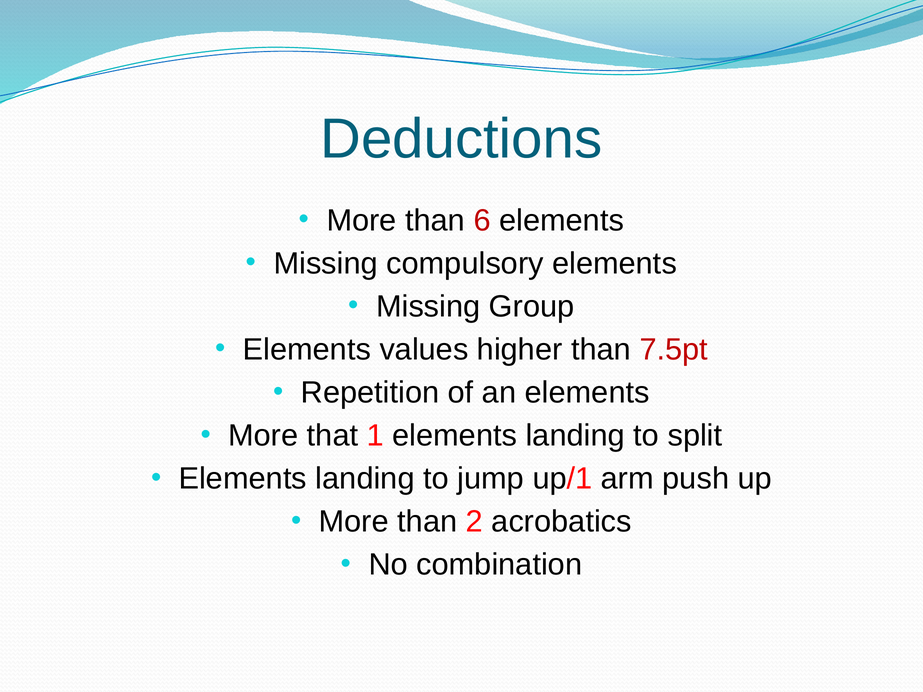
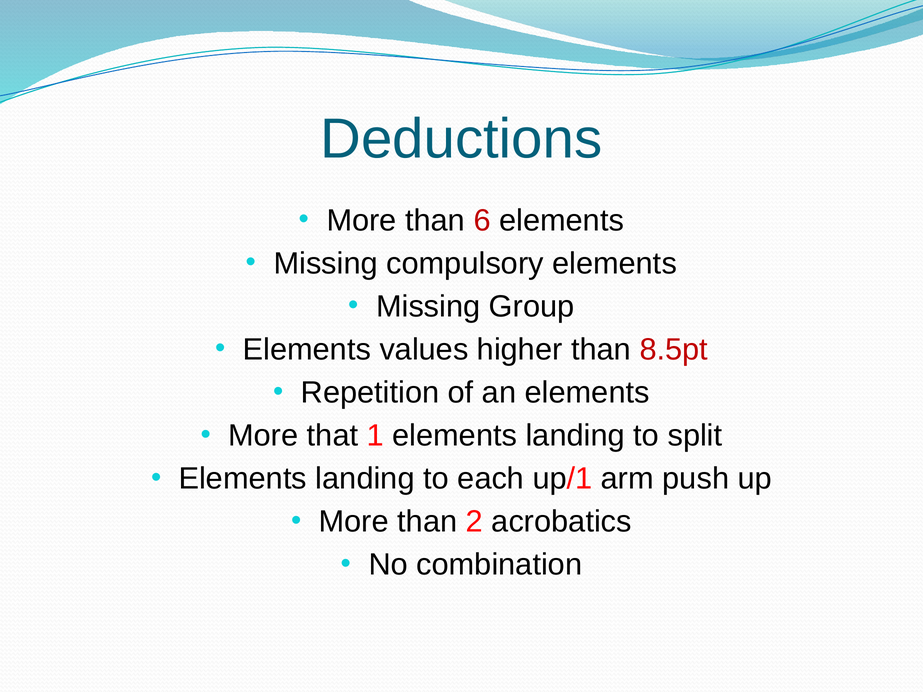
7.5pt: 7.5pt -> 8.5pt (674, 350)
jump: jump -> each (491, 479)
